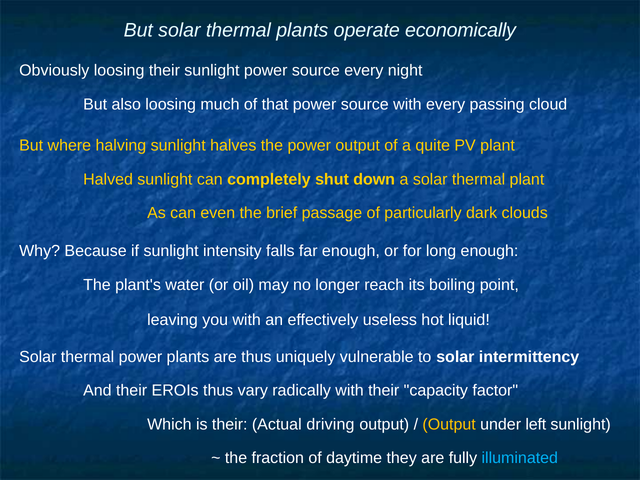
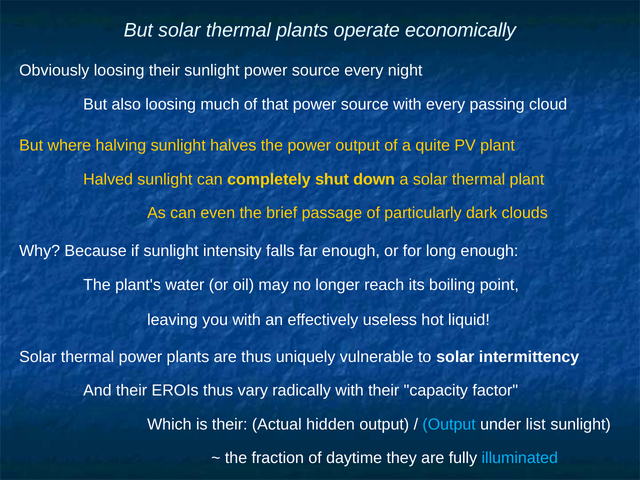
driving: driving -> hidden (330, 424)
Output colour: yellow -> light blue (449, 424)
left: left -> list (536, 424)
